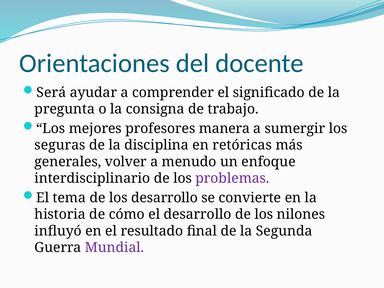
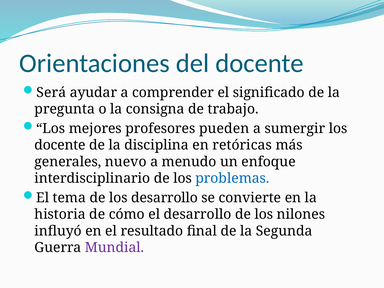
manera: manera -> pueden (224, 128)
seguras: seguras -> docente (60, 145)
volver: volver -> nuevo (126, 162)
problemas colour: purple -> blue (232, 178)
